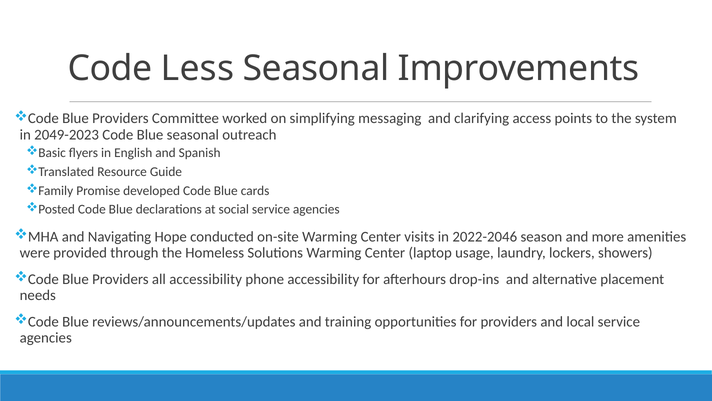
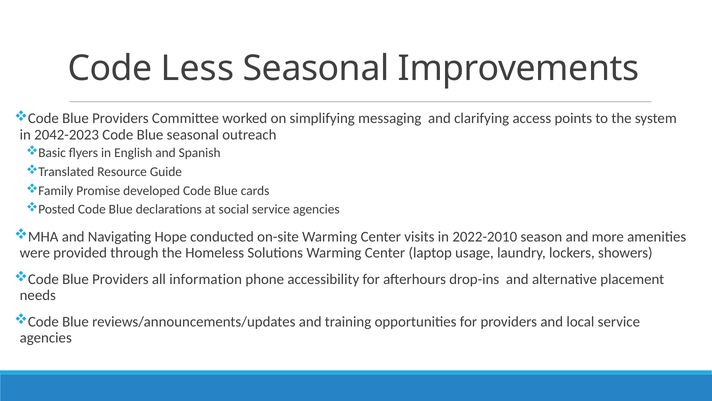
2049-2023: 2049-2023 -> 2042-2023 (67, 134)
2022-2046: 2022-2046 -> 2022-2010 (485, 236)
all accessibility: accessibility -> information (206, 279)
